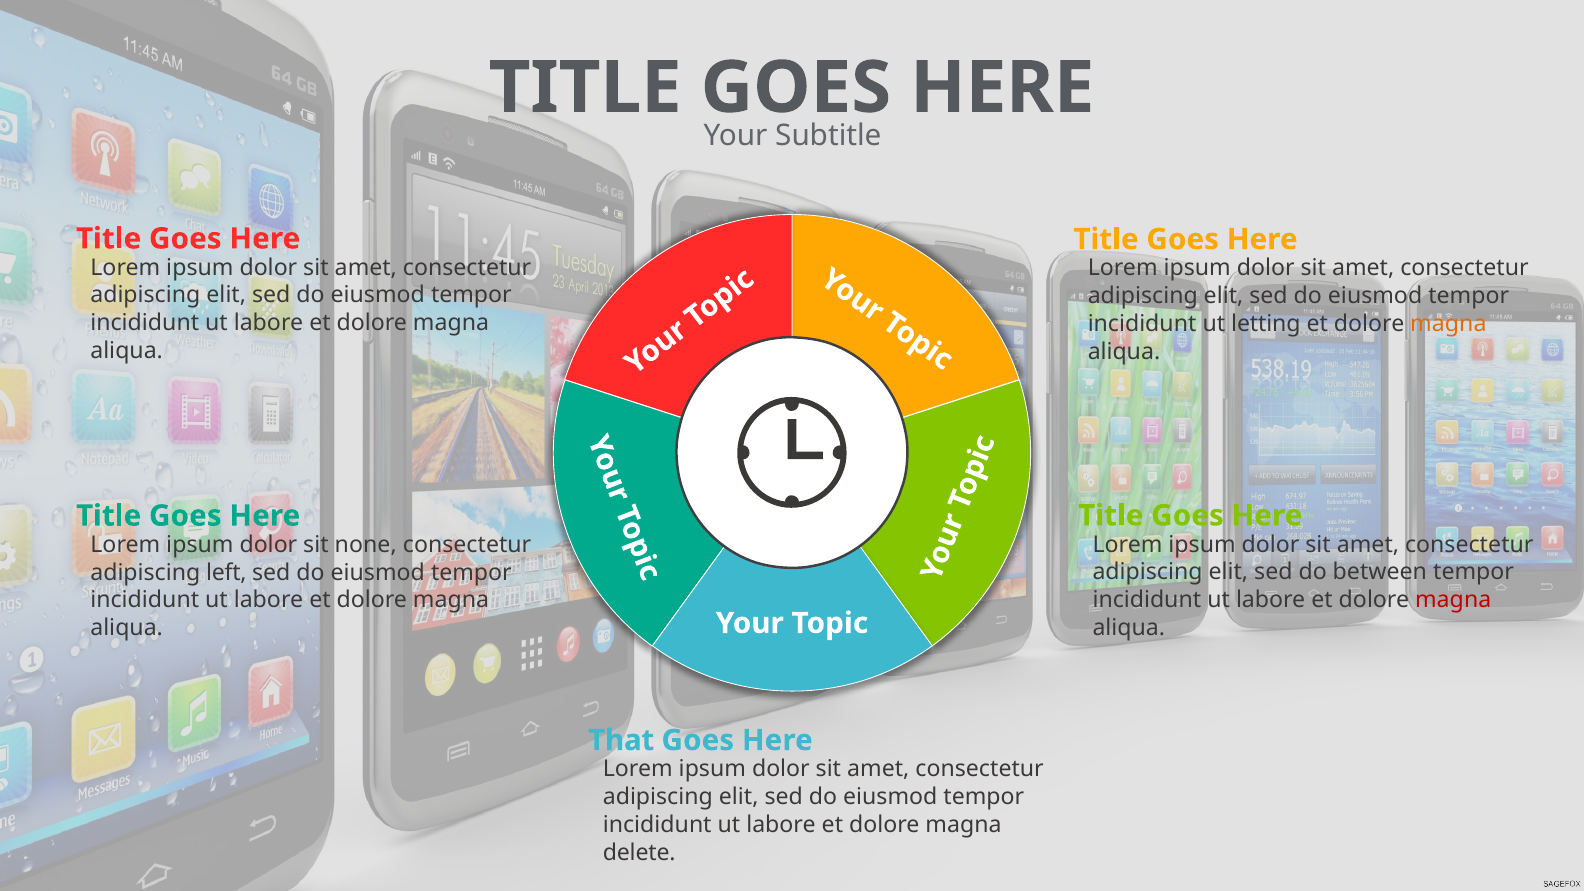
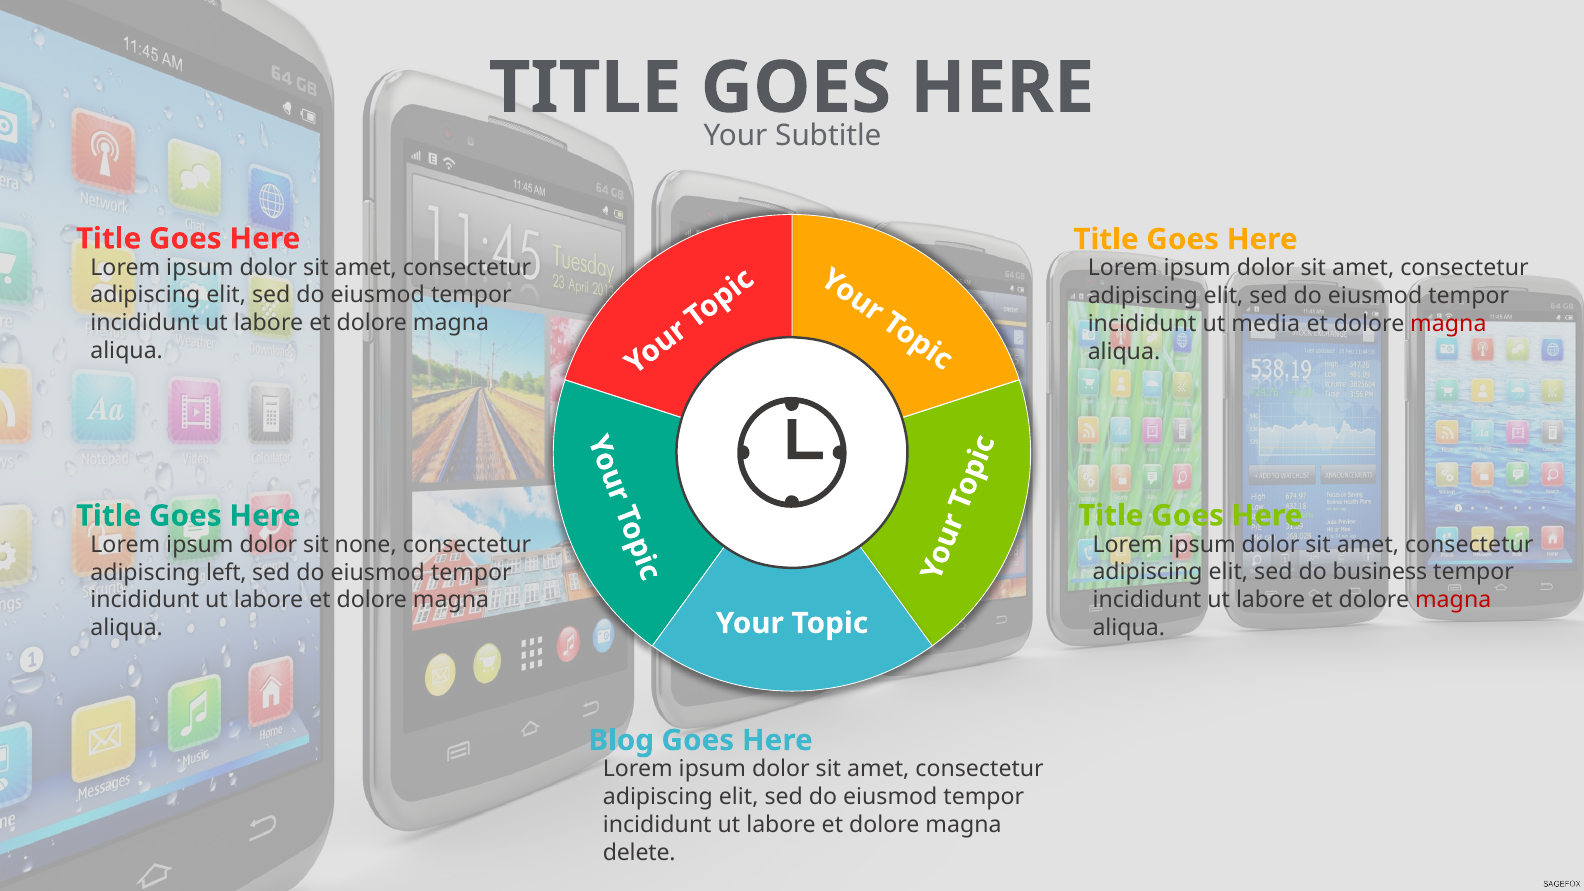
letting: letting -> media (1266, 324)
magna colour: orange -> red (1448, 324)
between: between -> business (1380, 572)
That: That -> Blog (621, 740)
